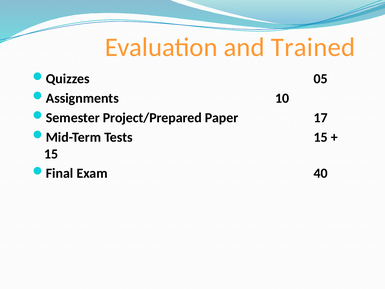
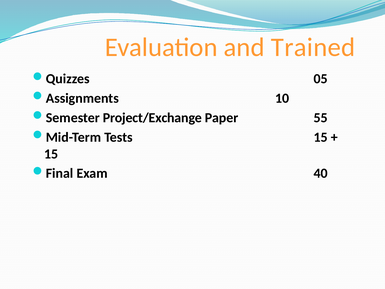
Project/Prepared: Project/Prepared -> Project/Exchange (152, 118)
17: 17 -> 55 (321, 118)
